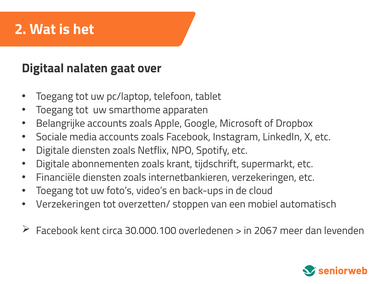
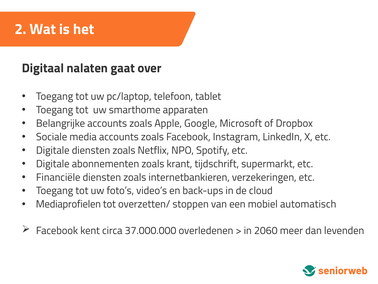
Verzekeringen: Verzekeringen -> Mediaprofielen (68, 204)
30.000.100: 30.000.100 -> 37.000.000 (151, 230)
2067: 2067 -> 2060 (266, 230)
